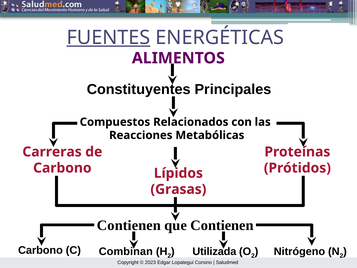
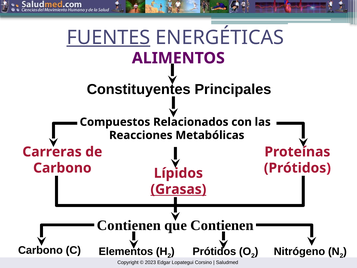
Grasas underline: none -> present (178, 189)
Combinan: Combinan -> Elementos (126, 251)
Utilizada: Utilizada -> Prótidos (214, 251)
